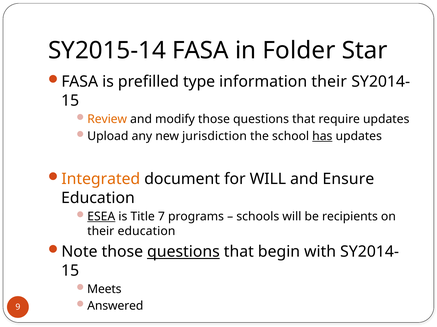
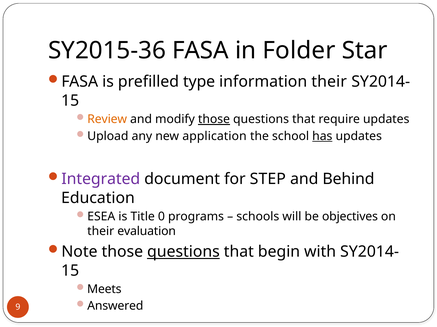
SY2015-14: SY2015-14 -> SY2015-36 (107, 51)
those underline: none -> present (214, 120)
jurisdiction: jurisdiction -> application (215, 136)
Integrated colour: orange -> purple (101, 179)
for WILL: WILL -> STEP (268, 179)
Ensure: Ensure -> Behind (348, 179)
ESEA underline: present -> none (101, 217)
7: 7 -> 0 (161, 217)
recipients: recipients -> objectives (350, 217)
their education: education -> evaluation (147, 232)
